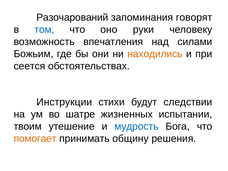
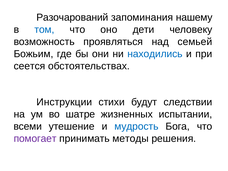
говорят: говорят -> нашему (194, 17)
руки: руки -> дети (143, 30)
впечатления: впечатления -> проявляться (113, 42)
силами: силами -> семьей (195, 42)
находились colour: orange -> blue (155, 54)
твоим: твоим -> всеми (28, 126)
помогает colour: orange -> purple (35, 139)
общину: общину -> методы (131, 139)
